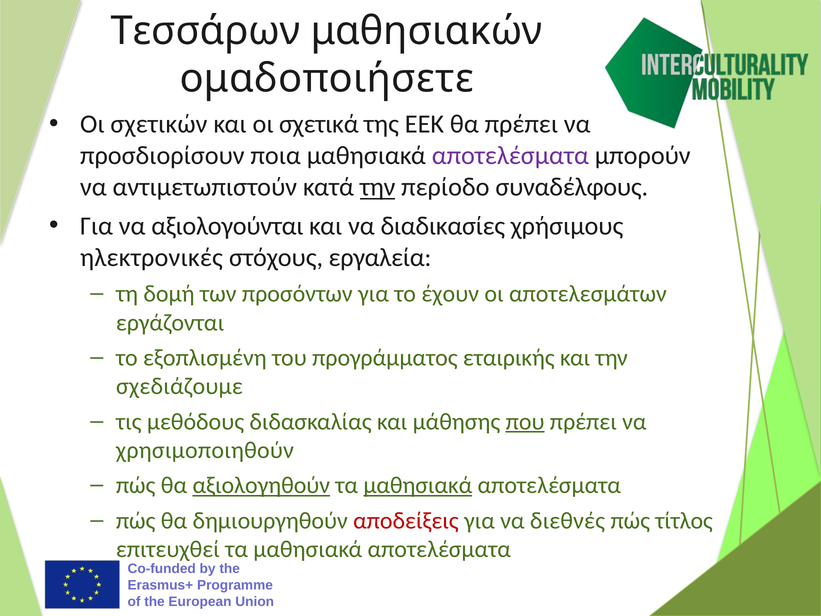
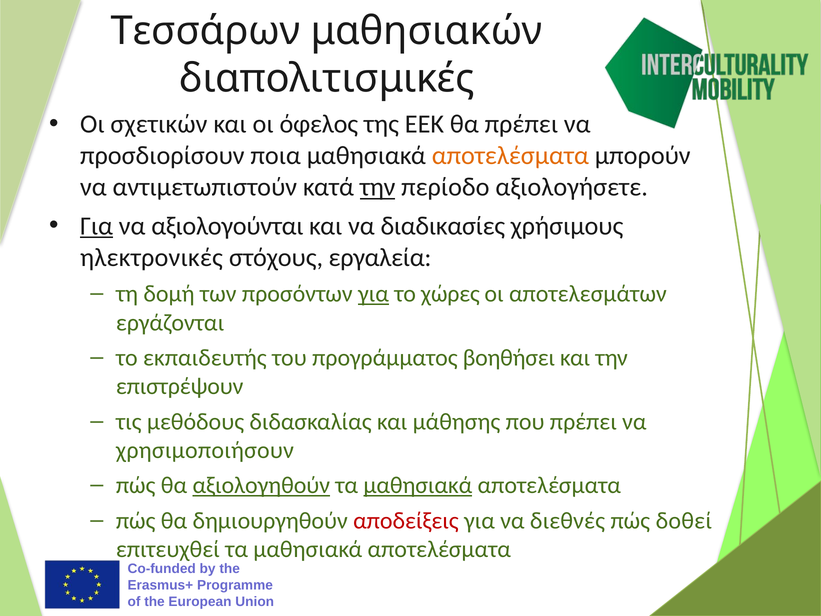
ομαδοποιήσετε: ομαδοποιήσετε -> διαπολιτισμικές (327, 79)
σχετικά: σχετικά -> όφελος (319, 124)
αποτελέσματα colour: purple -> orange (510, 156)
συναδέλφους: συναδέλφους -> αξιολογήσετε (572, 187)
Για underline: none -> present (97, 226)
για underline: none -> present (373, 294)
έχουν: έχουν -> χώρες (450, 294)
εξοπλισμένη: εξοπλισμένη -> εκπαιδευτής (205, 358)
εταιρικής: εταιρικής -> βοηθήσει (509, 358)
σχεδιάζουμε: σχεδιάζουμε -> επιστρέψουν (180, 386)
που underline: present -> none (525, 421)
χρησιμοποιηθούν: χρησιμοποιηθούν -> χρησιμοποιήσουν (205, 450)
τίτλος: τίτλος -> δοθεί (684, 520)
